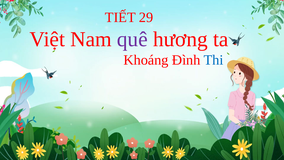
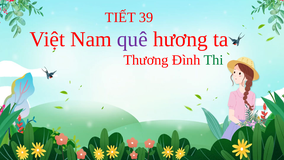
29: 29 -> 39 (146, 17)
Khoáng: Khoáng -> Thương (146, 60)
Thi colour: blue -> green (214, 60)
